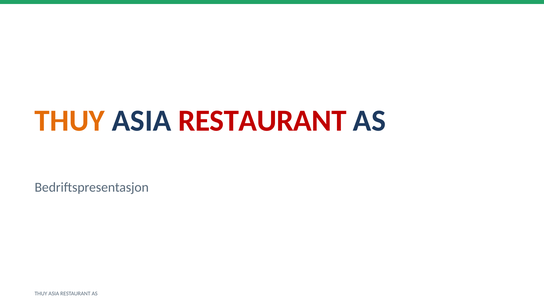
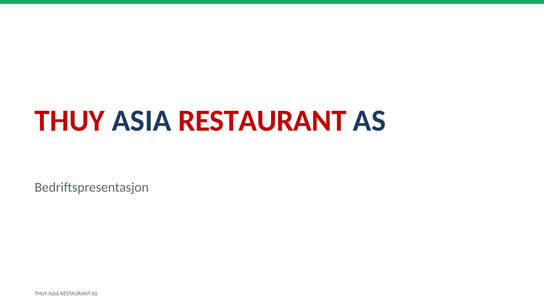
THUY colour: orange -> red (70, 121)
